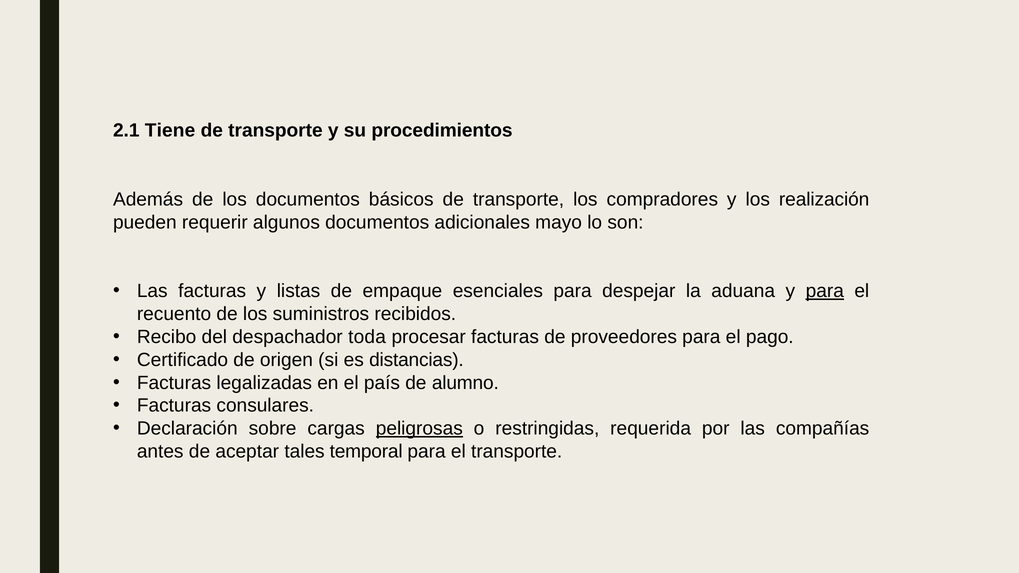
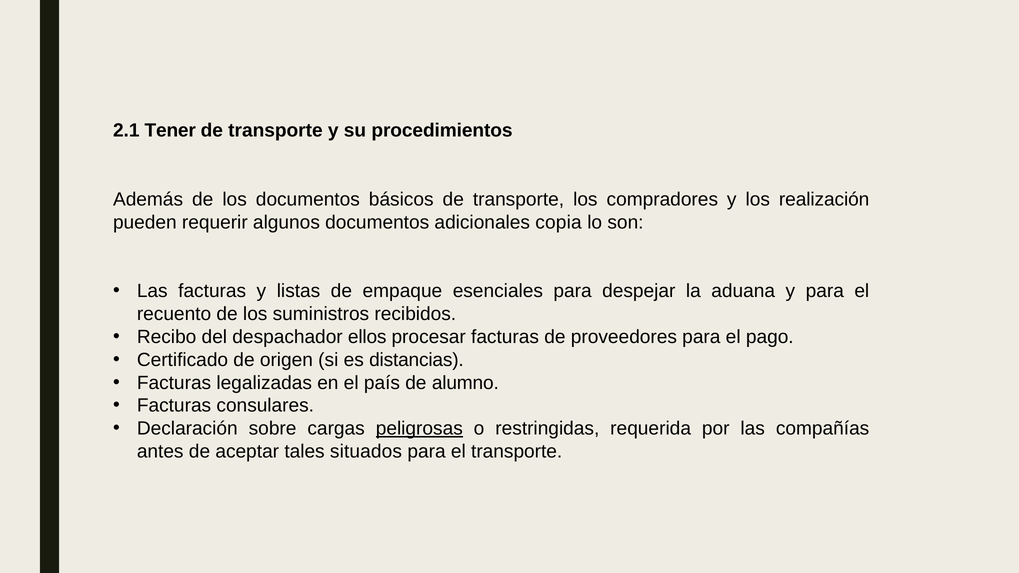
Tiene: Tiene -> Tener (170, 131)
mayo: mayo -> copia (559, 222)
para underline: present -> none (825, 291)
toda: toda -> ellos (367, 337)
temporal: temporal -> situados (366, 452)
